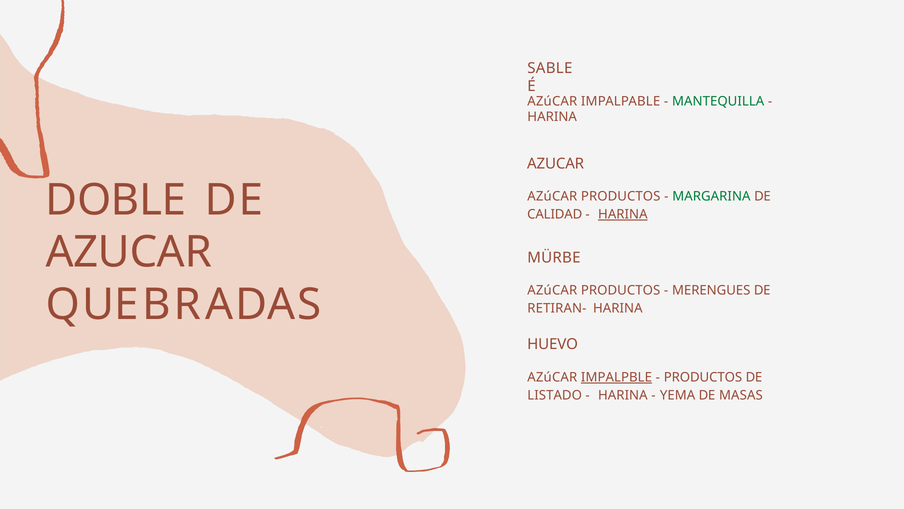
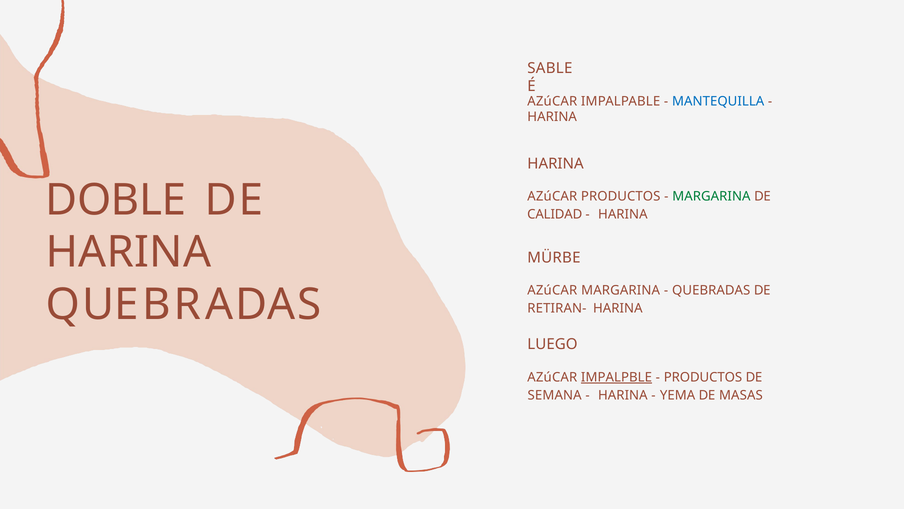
MANTEQUILLA colour: green -> blue (718, 101)
AZUCAR: AZUCAR -> HARINA (556, 163)
HARINA underline: present -> none (623, 214)
AZUCAR: AZUCAR -> HARINA (128, 252)
PRODUCTOS: PRODUCTOS -> MARGARINA (621, 290)
MERENGUES: MERENGUES -> QUEBRADAS (711, 290)
HUEVO: HUEVO -> LUEGO (552, 344)
LISTADO: LISTADO -> SEMANA (555, 395)
